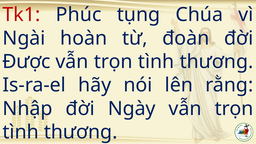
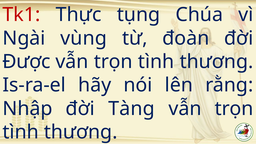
Phúc: Phúc -> Thực (79, 15)
hoàn: hoàn -> vùng (84, 38)
Ngày: Ngày -> Tàng (132, 109)
